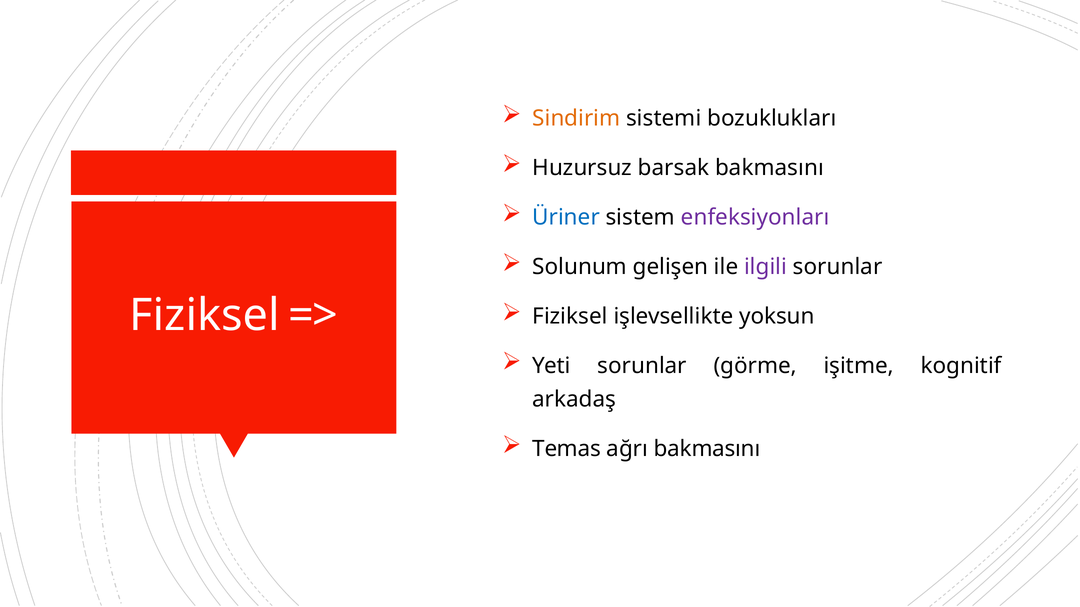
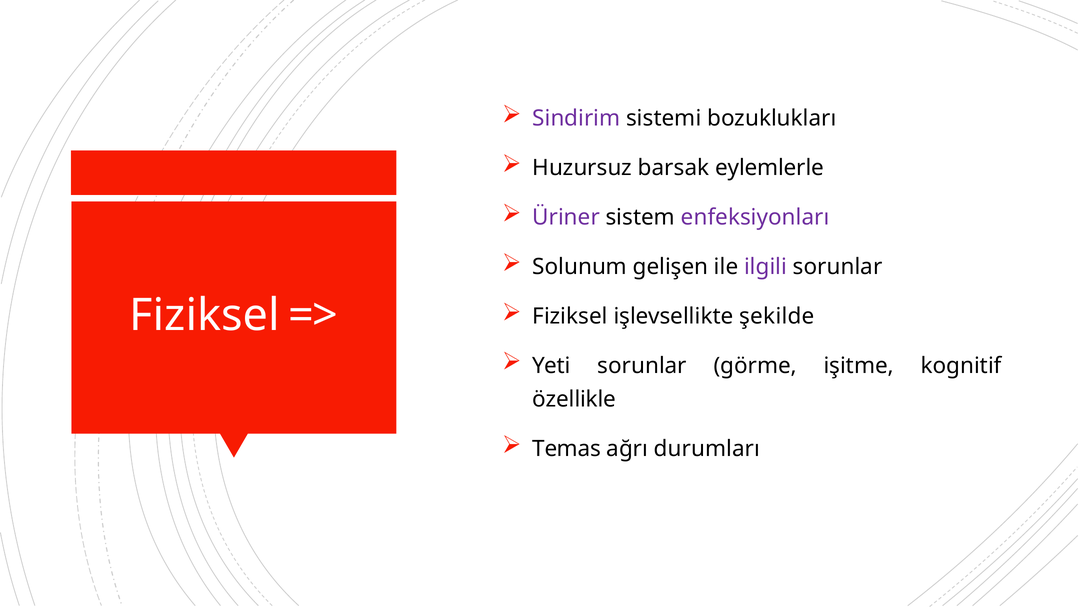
Sindirim colour: orange -> purple (576, 118)
barsak bakmasını: bakmasını -> eylemlerle (770, 168)
Üriner colour: blue -> purple (566, 217)
yoksun: yoksun -> şekilde (777, 316)
arkadaş: arkadaş -> özellikle (574, 400)
ağrı bakmasını: bakmasını -> durumları (707, 449)
